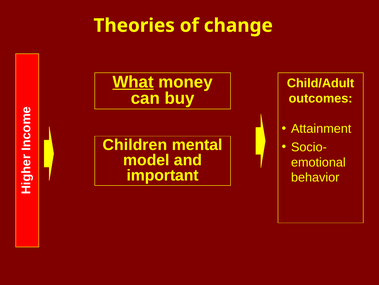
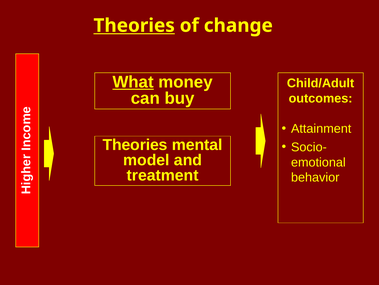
Theories underline: none -> present (134, 25)
Children: Children -> Theories (135, 145)
important: important -> treatment (163, 175)
